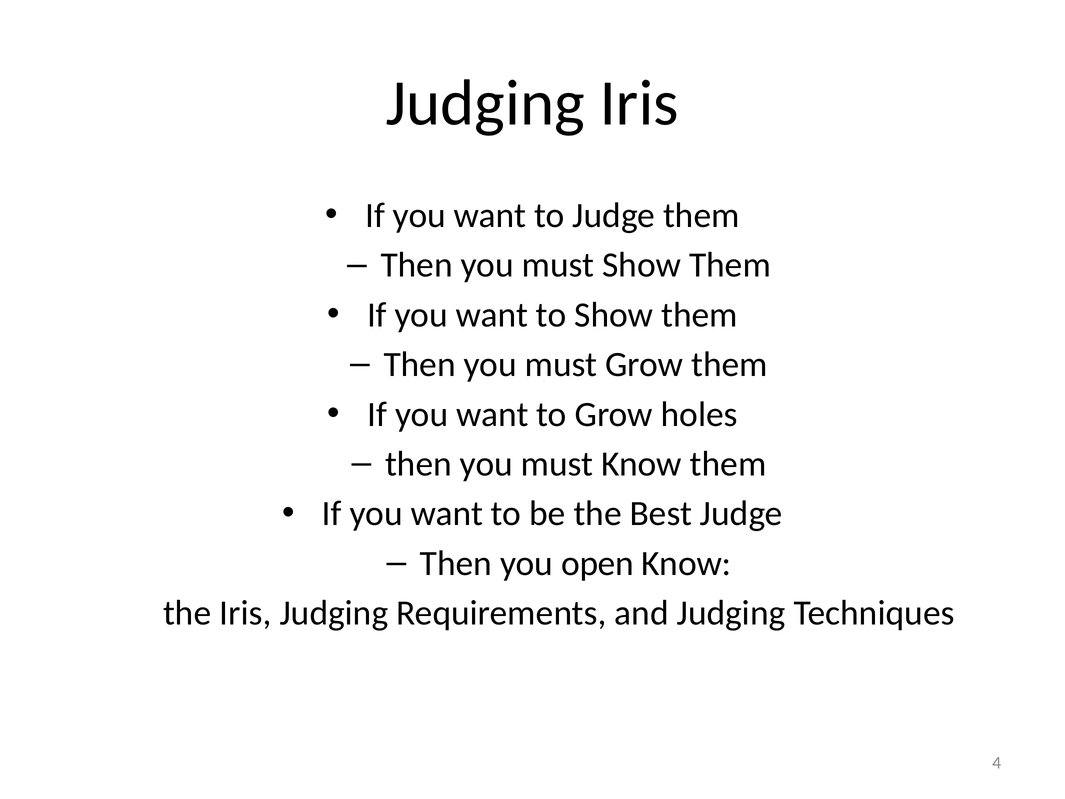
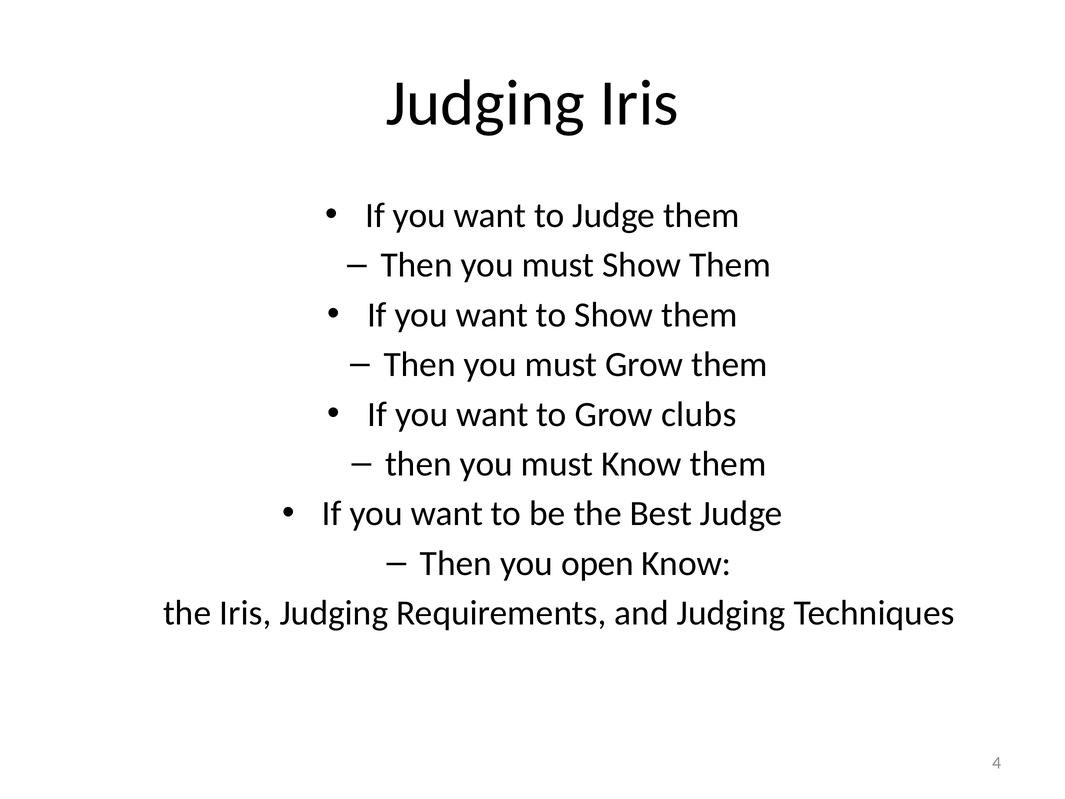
holes: holes -> clubs (699, 414)
